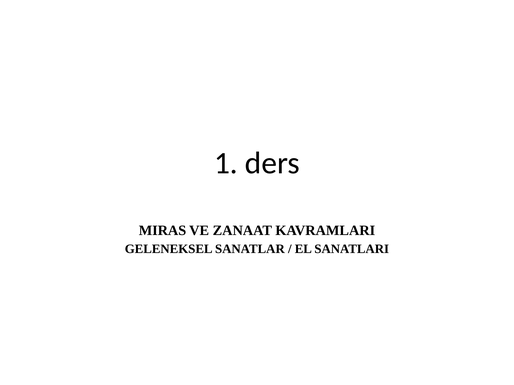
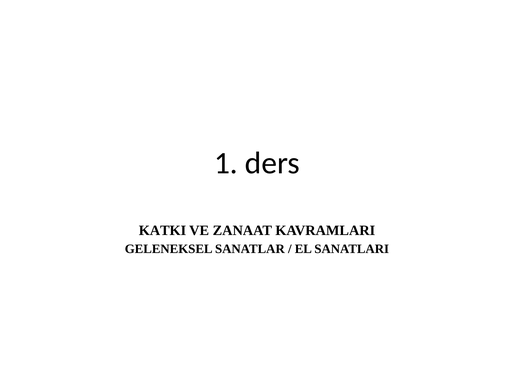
MIRAS: MIRAS -> KATKI (162, 231)
